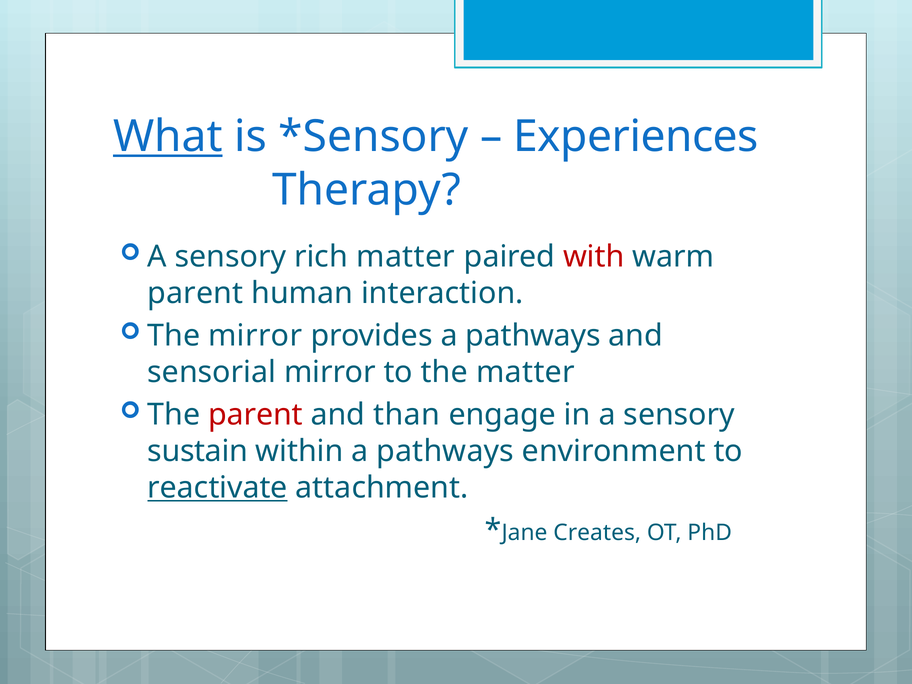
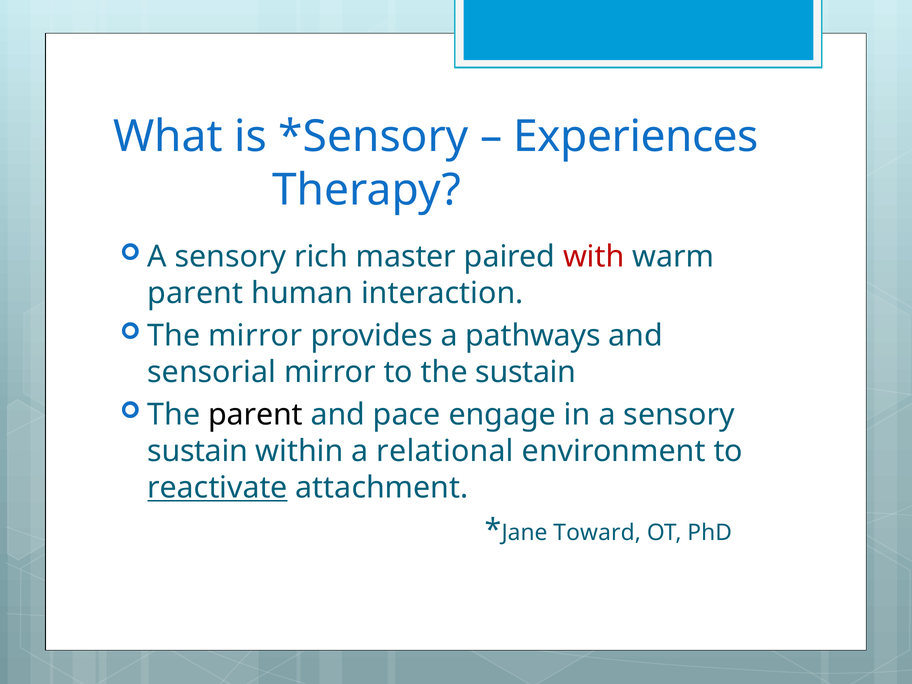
What underline: present -> none (168, 137)
rich matter: matter -> master (406, 257)
the matter: matter -> sustain (526, 372)
parent colour: red -> black (255, 415)
than: than -> pace (407, 415)
within a pathways: pathways -> relational (445, 451)
Creates: Creates -> Toward (597, 533)
